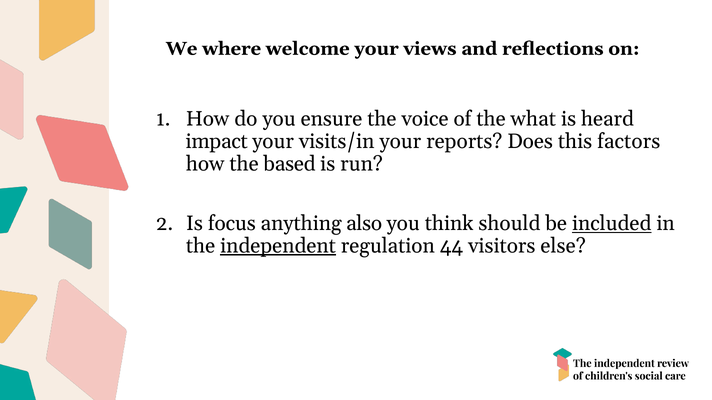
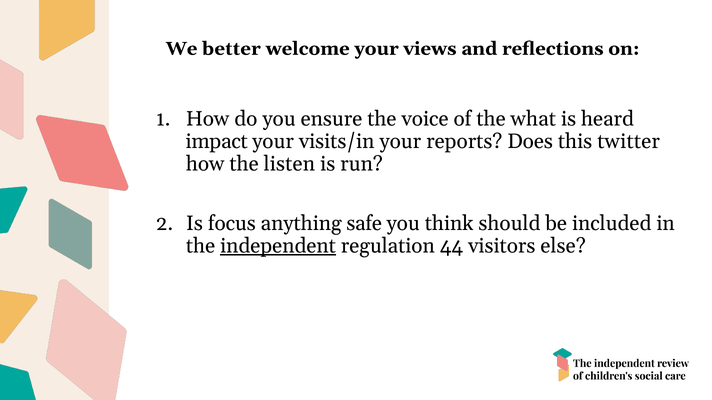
where: where -> better (232, 49)
factors: factors -> twitter (629, 142)
based: based -> listen (289, 164)
also: also -> safe (364, 224)
included underline: present -> none (612, 224)
